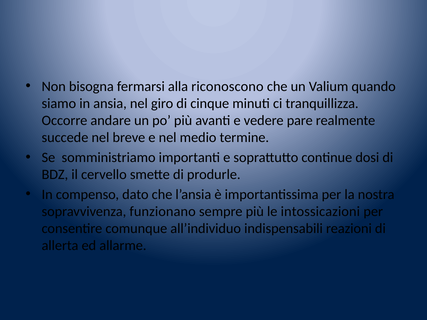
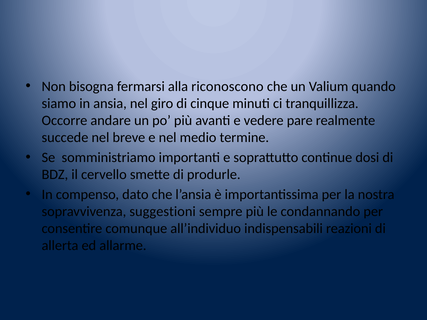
funzionano: funzionano -> suggestioni (163, 212)
intossicazioni: intossicazioni -> condannando (320, 212)
